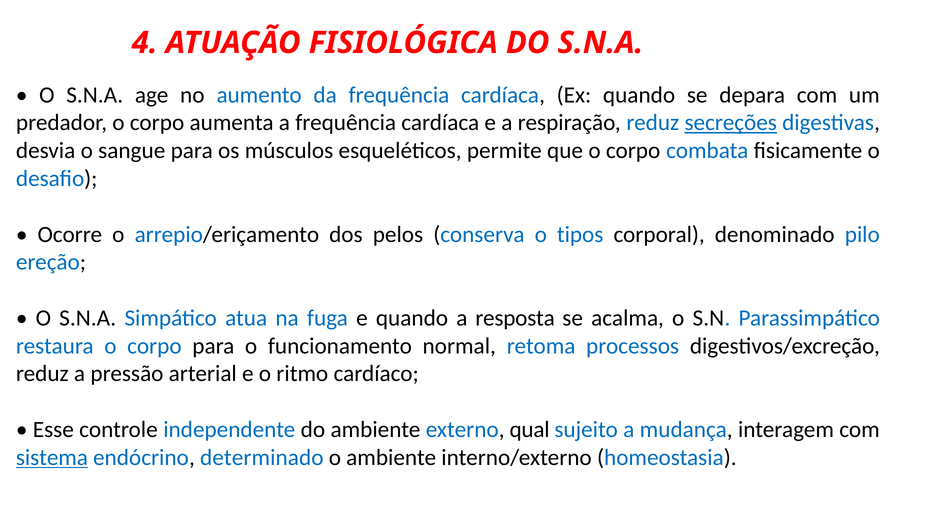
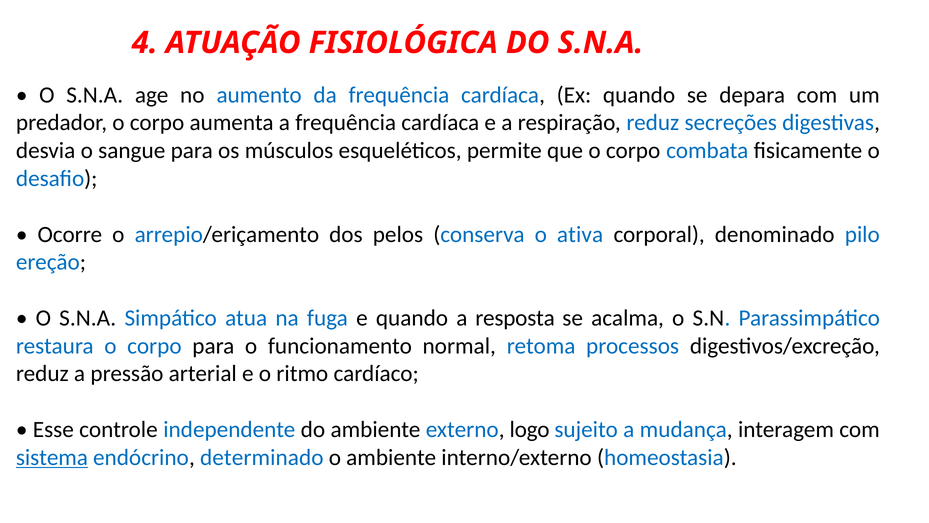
secreções underline: present -> none (731, 123)
tipos: tipos -> ativa (580, 234)
qual: qual -> logo (530, 429)
